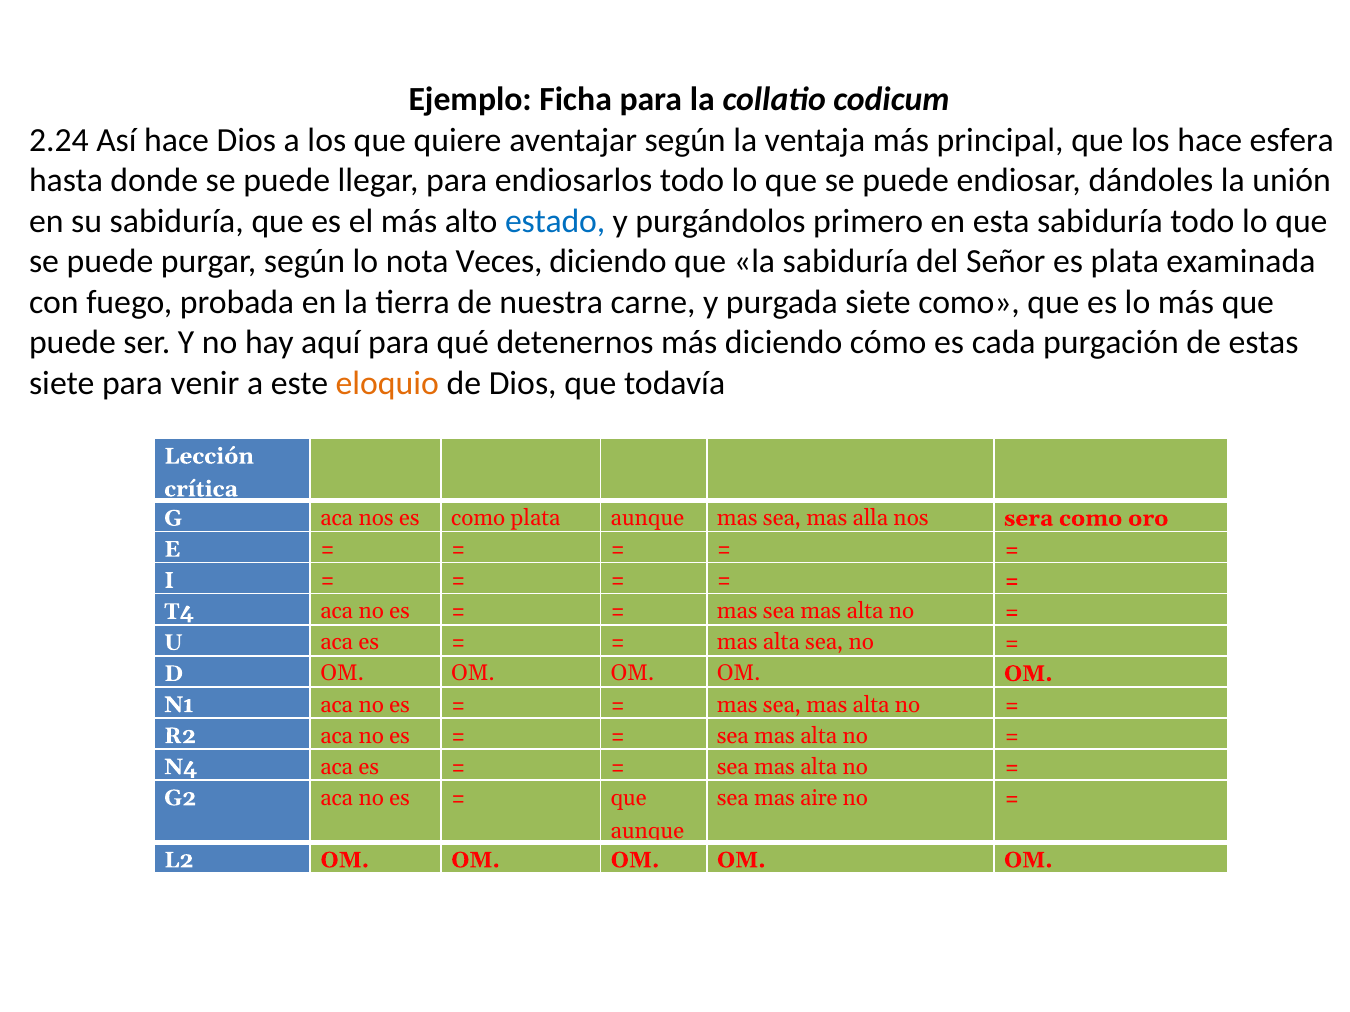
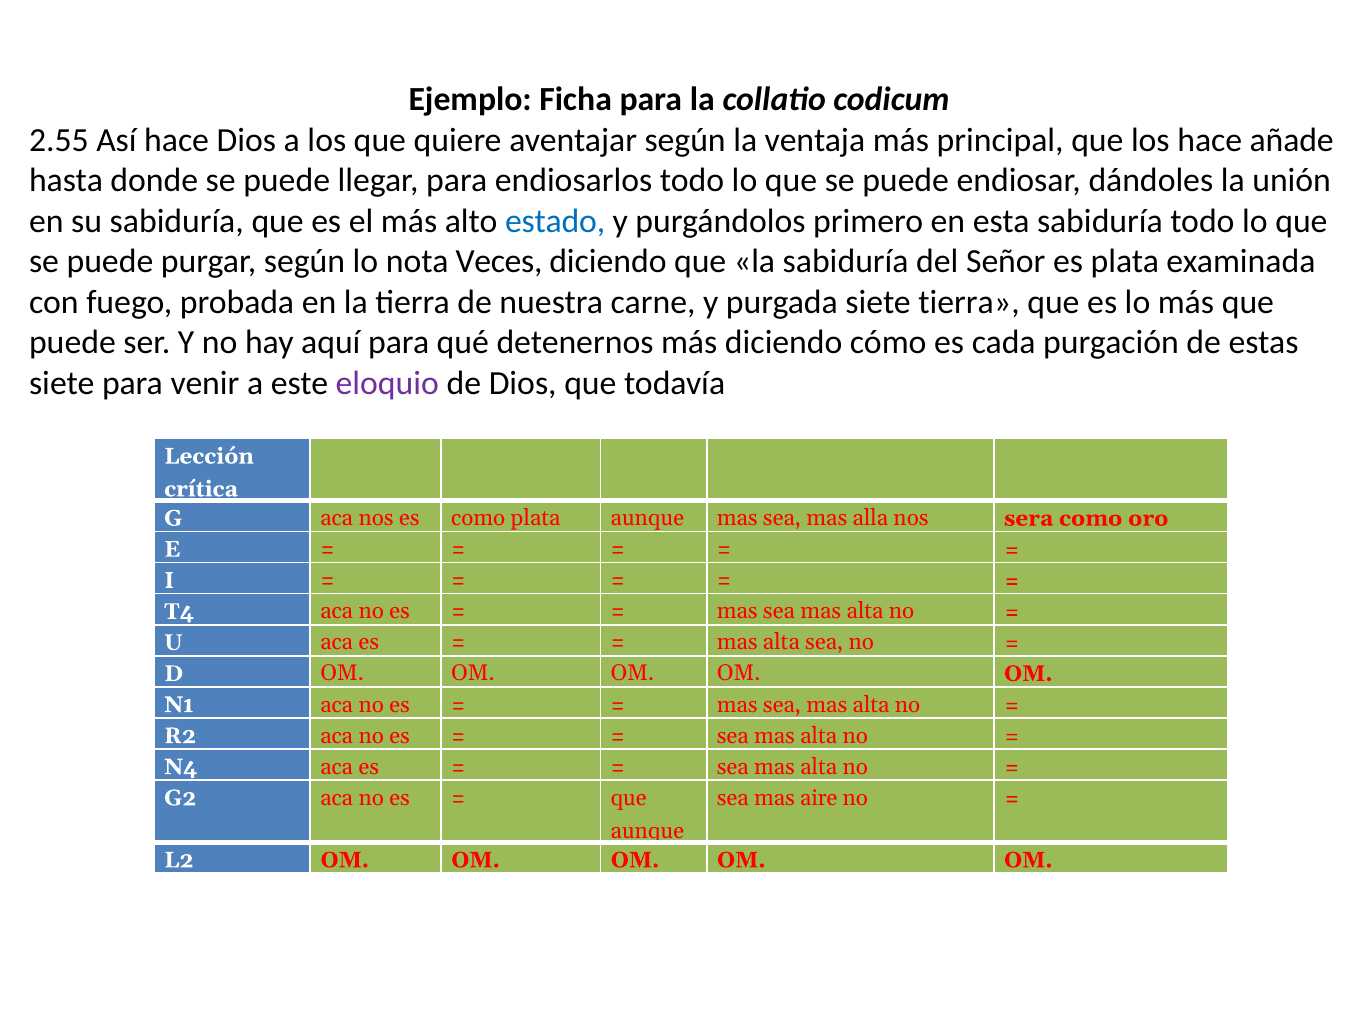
2.24: 2.24 -> 2.55 (59, 140)
esfera: esfera -> añade (1292, 140)
siete como: como -> tierra (969, 302)
eloquio colour: orange -> purple (387, 383)
